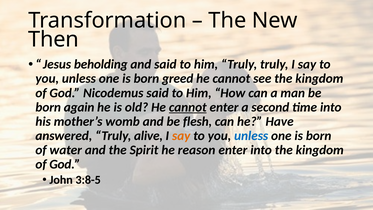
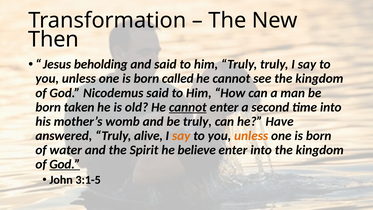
greed: greed -> called (178, 79)
again: again -> taken (79, 107)
be flesh: flesh -> truly (197, 121)
unless colour: blue -> orange (251, 136)
reason: reason -> believe (197, 150)
God underline: none -> present (65, 164)
3:8-5: 3:8-5 -> 3:1-5 (88, 180)
